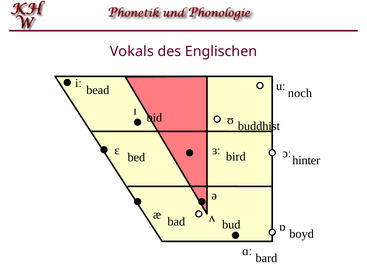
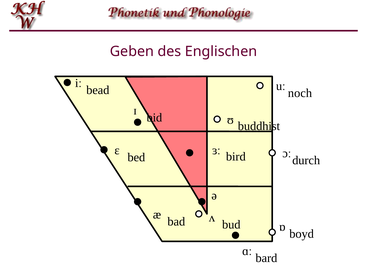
Vokals: Vokals -> Geben (132, 52)
hinter: hinter -> durch (306, 161)
